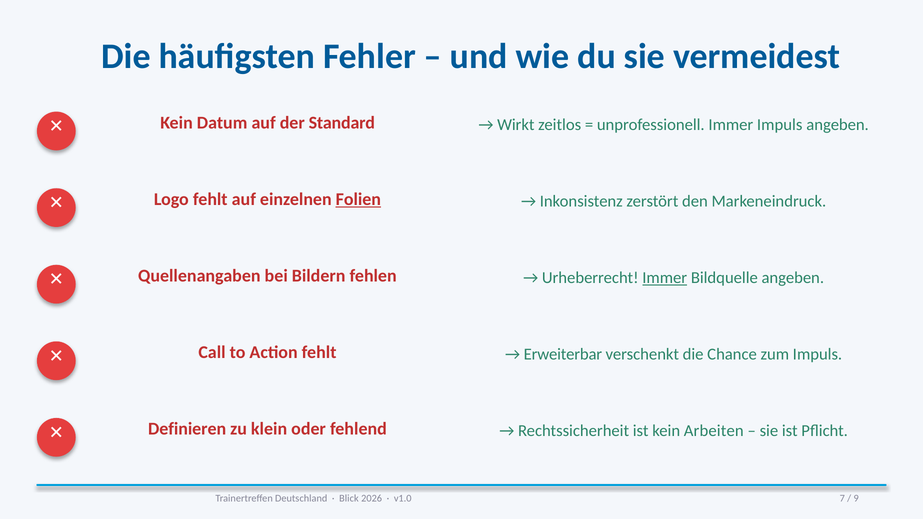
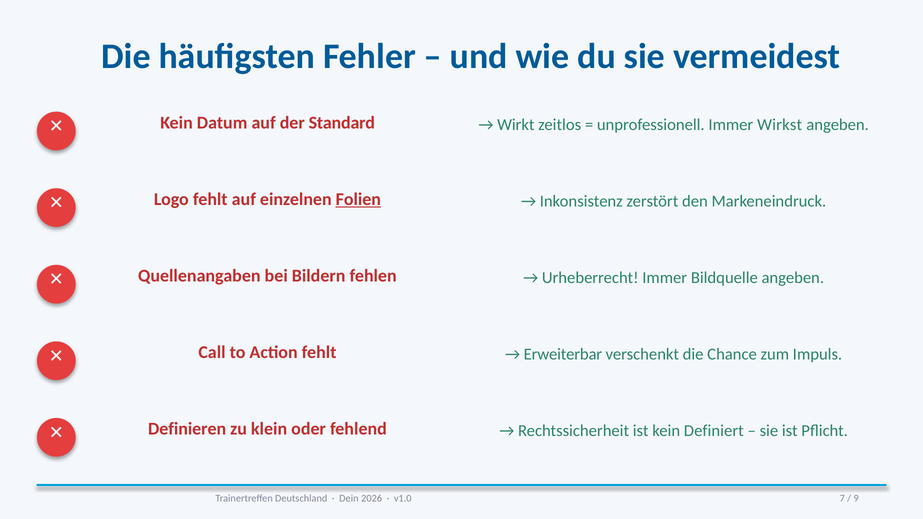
Immer Impuls: Impuls -> Wirkst (780, 125)
Immer underline: present -> none (665, 278)
Arbeiten: Arbeiten -> Definiert (714, 431)
Blick: Blick -> Dein (349, 499)
